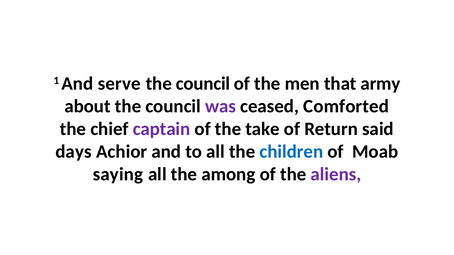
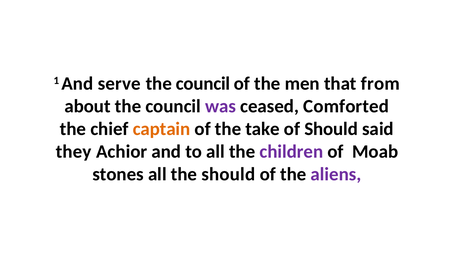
army: army -> from (380, 84)
captain colour: purple -> orange (162, 129)
of Return: Return -> Should (331, 129)
days: days -> they (74, 152)
children colour: blue -> purple (291, 152)
saying: saying -> stones (118, 174)
the among: among -> should (228, 174)
